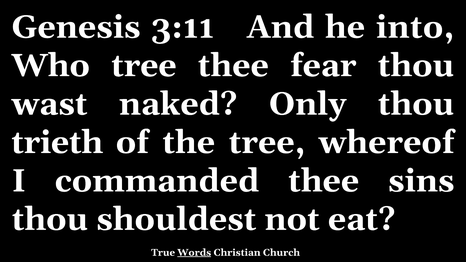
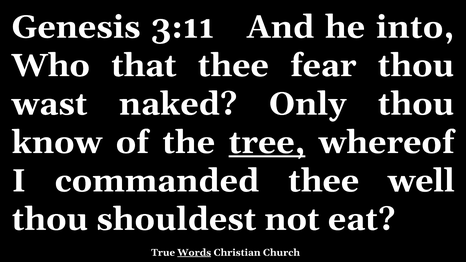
Who tree: tree -> that (144, 66)
trieth: trieth -> know (57, 143)
tree underline: none -> present (267, 143)
sins: sins -> well (421, 181)
